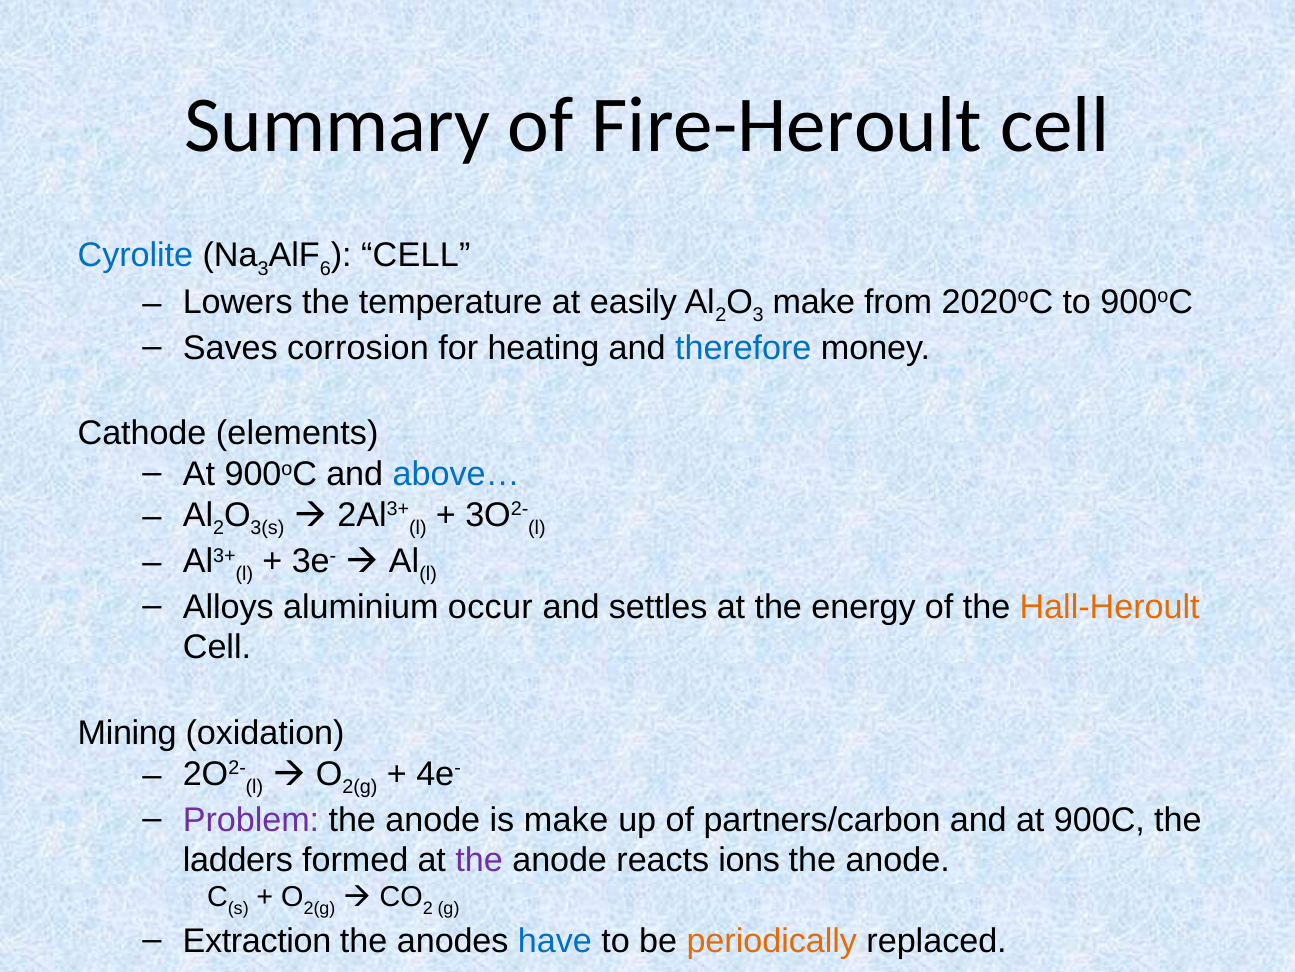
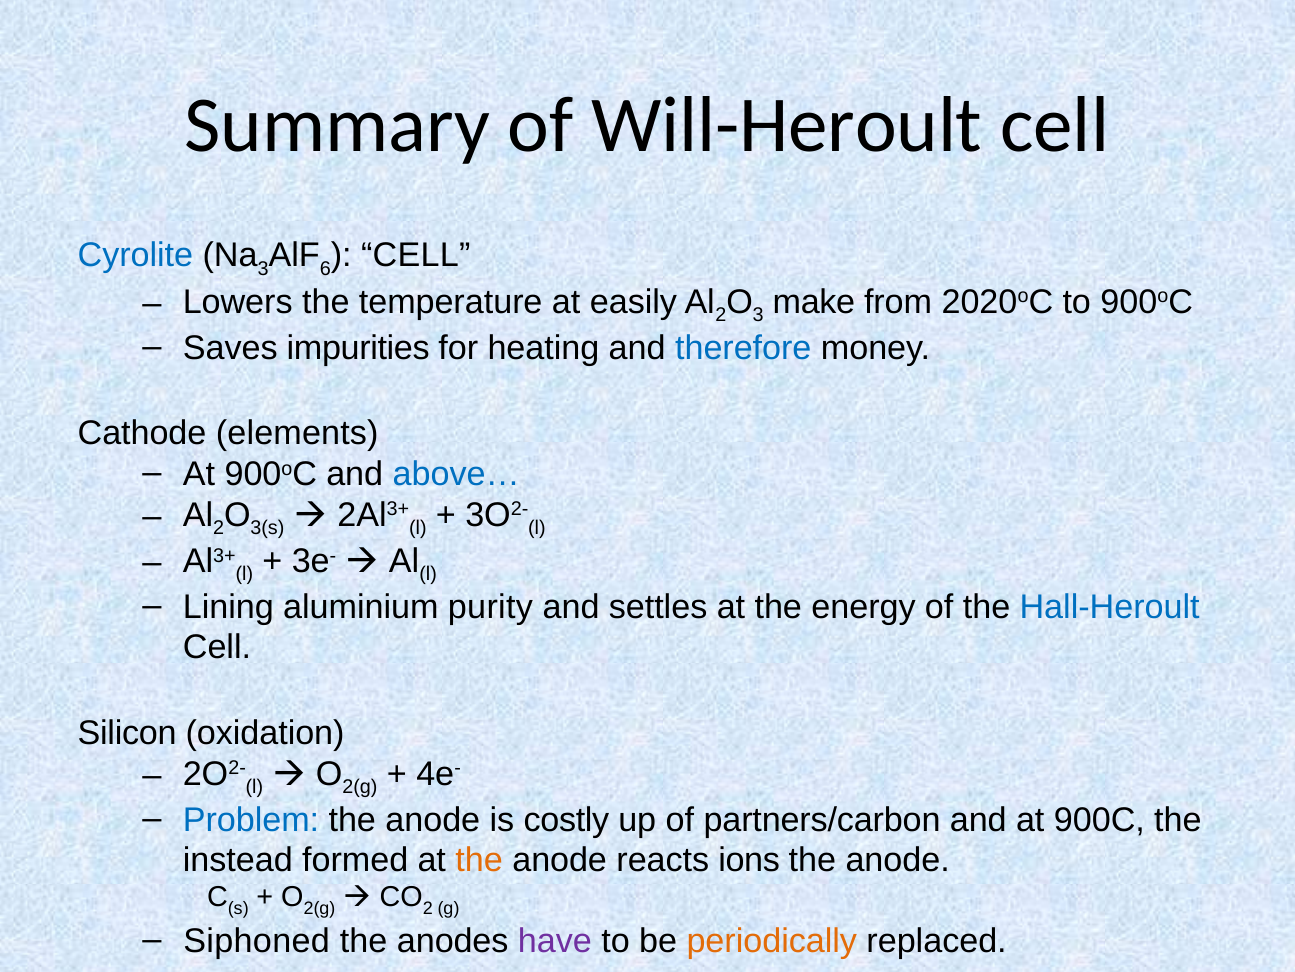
Fire-Heroult: Fire-Heroult -> Will-Heroult (787, 125)
corrosion: corrosion -> impurities (358, 348)
Alloys: Alloys -> Lining (228, 607)
occur: occur -> purity (490, 607)
Hall-Heroult colour: orange -> blue (1110, 607)
Mining: Mining -> Silicon (127, 733)
Problem colour: purple -> blue (251, 819)
is make: make -> costly (566, 819)
ladders: ladders -> instead (238, 860)
the colour: purple -> orange (479, 860)
Extraction: Extraction -> Siphoned (257, 940)
have colour: blue -> purple (555, 940)
